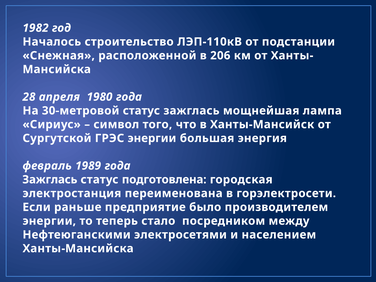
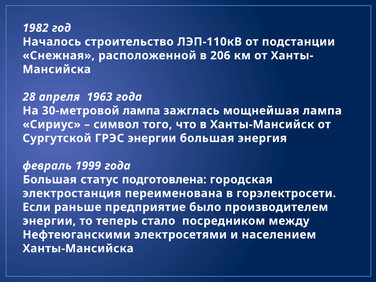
1980: 1980 -> 1963 (100, 97)
30-метровой статус: статус -> лампа (141, 111)
1989: 1989 -> 1999 (88, 166)
Зажглась: Зажглась -> Большая (50, 180)
